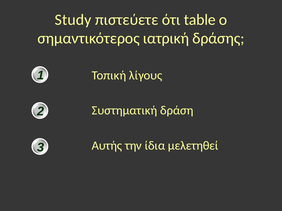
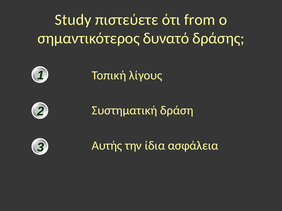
table: table -> from (200, 20)
ιατρική: ιατρική -> δυνατό (166, 38)
μελετηθεί: μελετηθεί -> ασφάλεια (193, 146)
